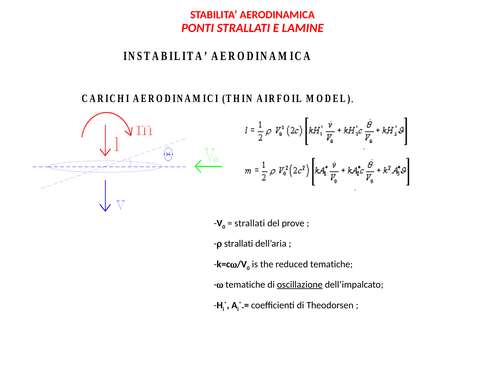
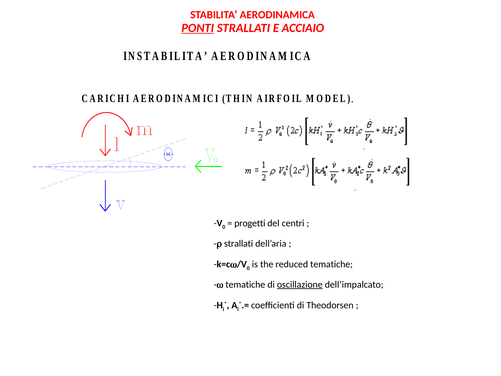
PONTI underline: none -> present (198, 28)
LAMINE: LAMINE -> ACCIAIO (303, 28)
strallati: strallati -> progetti (250, 223)
prove: prove -> centri (293, 223)
